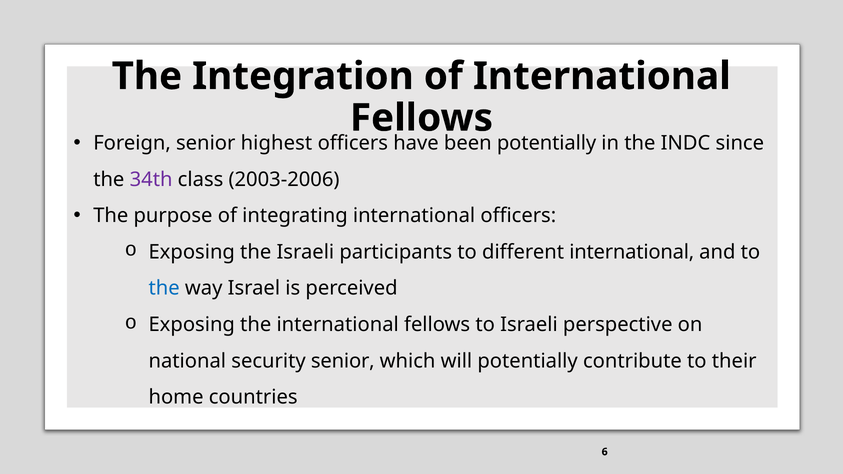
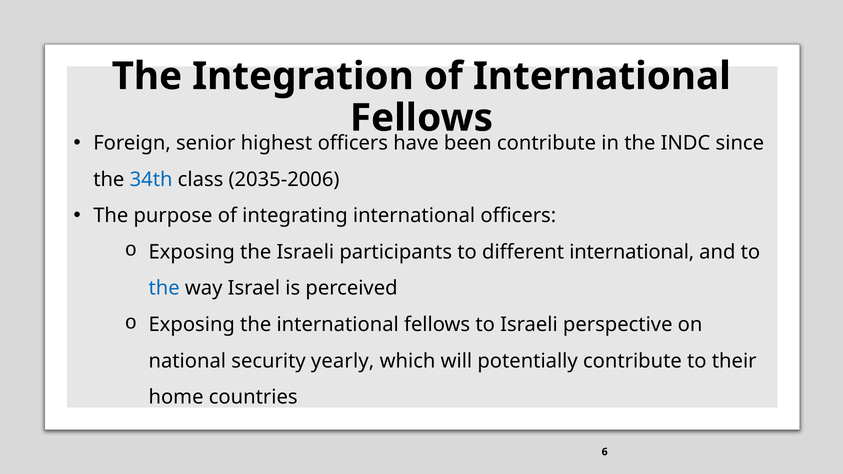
potentially: potentially -> contribute (546, 143)
34th colour: purple -> blue (151, 179)
2003-2006: 2003-2006 -> 2035-2006 (284, 179)
security senior: senior -> yearly (343, 361)
